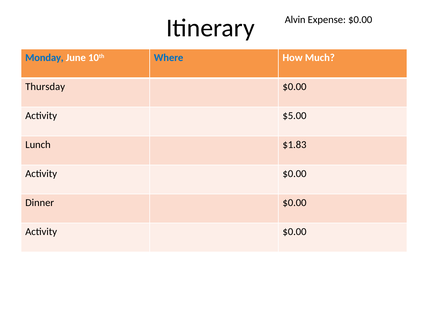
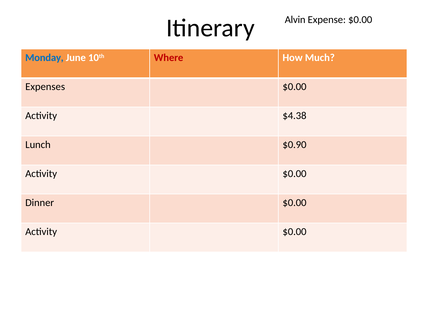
Where colour: blue -> red (169, 58)
Thursday: Thursday -> Expenses (45, 87)
$5.00: $5.00 -> $4.38 (294, 116)
$1.83: $1.83 -> $0.90 (294, 145)
